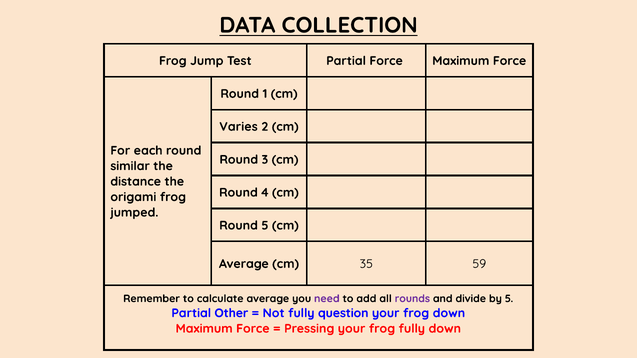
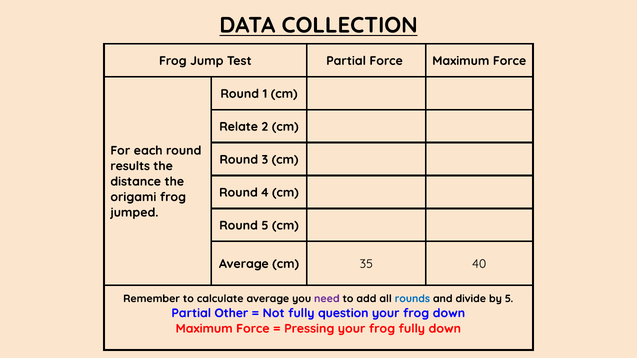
Varies: Varies -> Relate (239, 127)
similar: similar -> results (130, 166)
59: 59 -> 40 (479, 264)
rounds colour: purple -> blue (412, 299)
